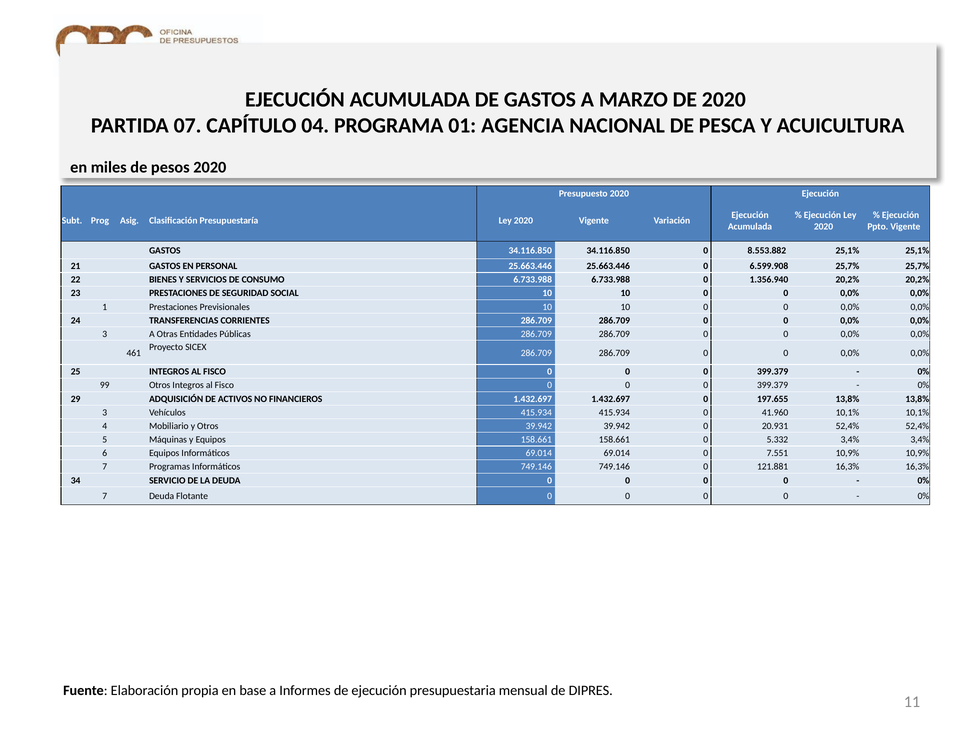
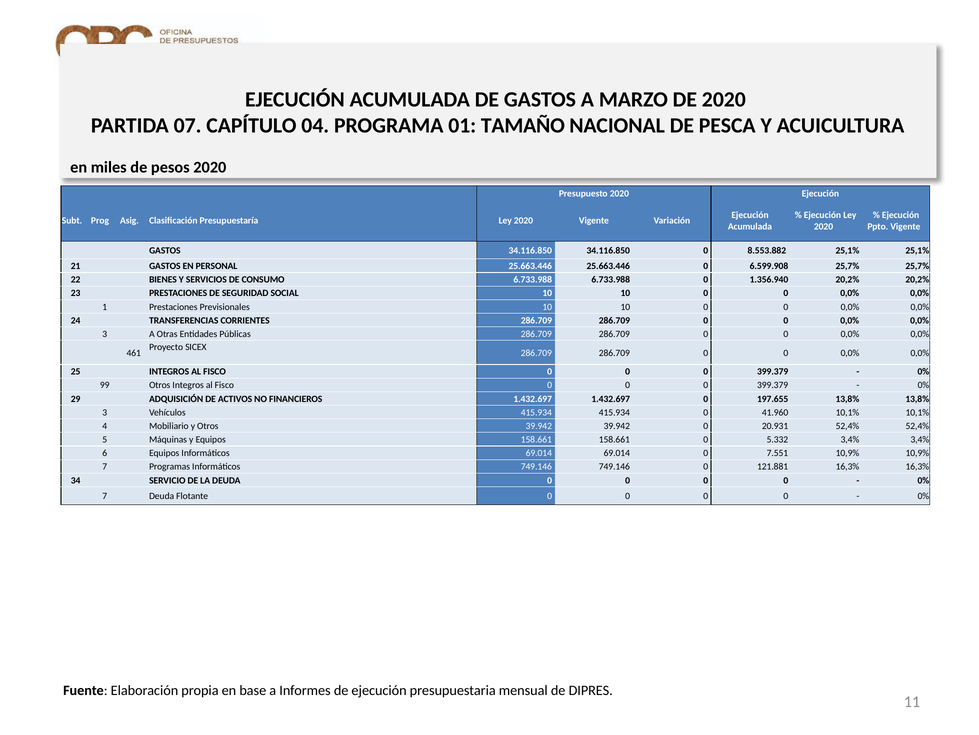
AGENCIA: AGENCIA -> TAMAÑO (523, 125)
